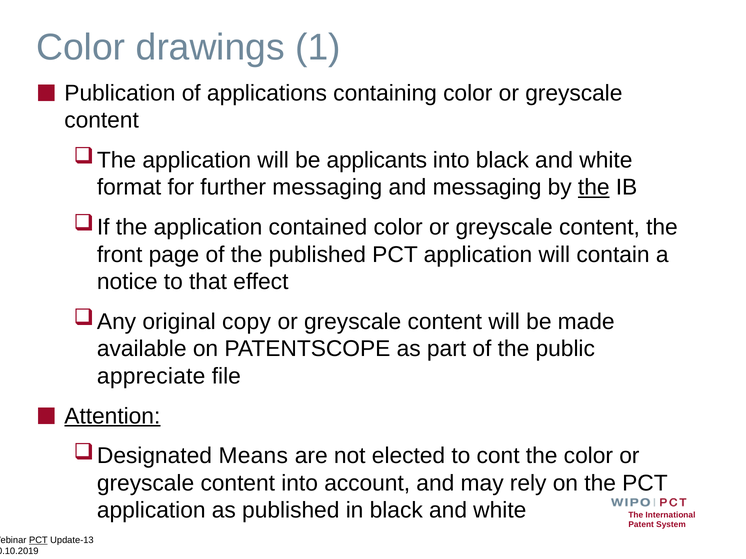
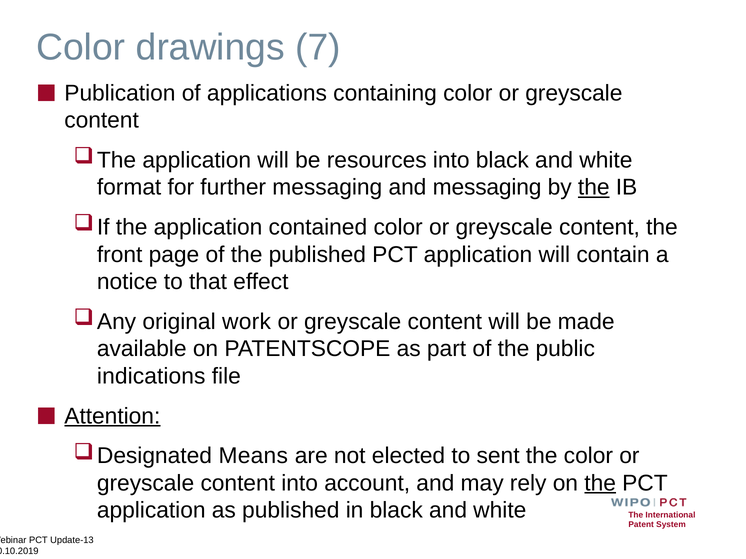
1: 1 -> 7 (318, 47)
applicants: applicants -> resources (377, 160)
copy: copy -> work (247, 322)
appreciate: appreciate -> indications (151, 377)
cont: cont -> sent (498, 456)
the underline: none -> present (600, 484)
PCT underline: present -> none (38, 541)
